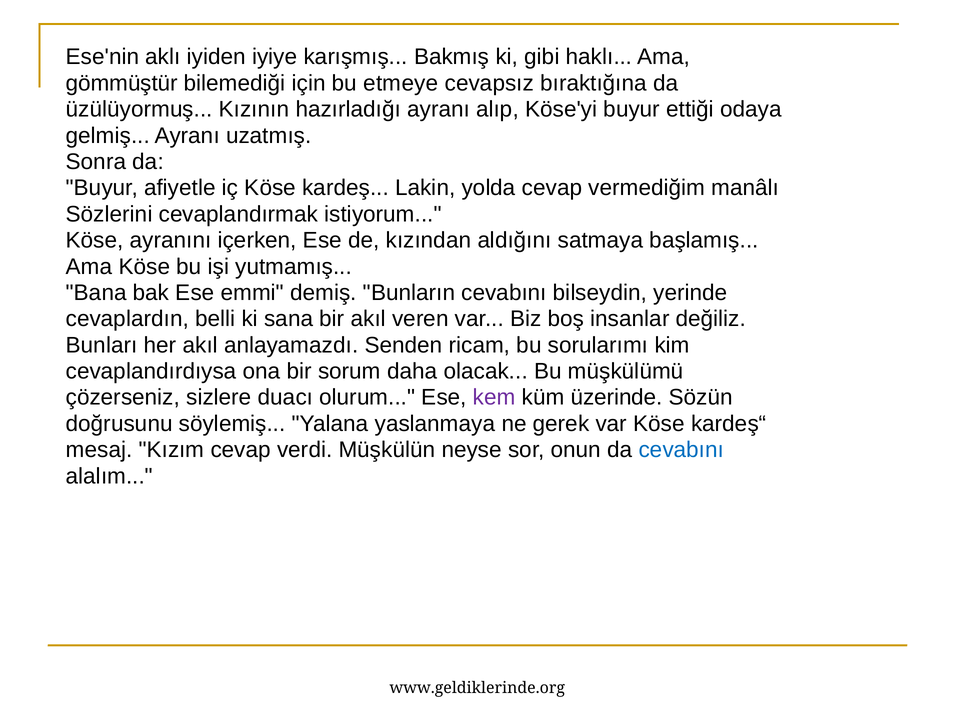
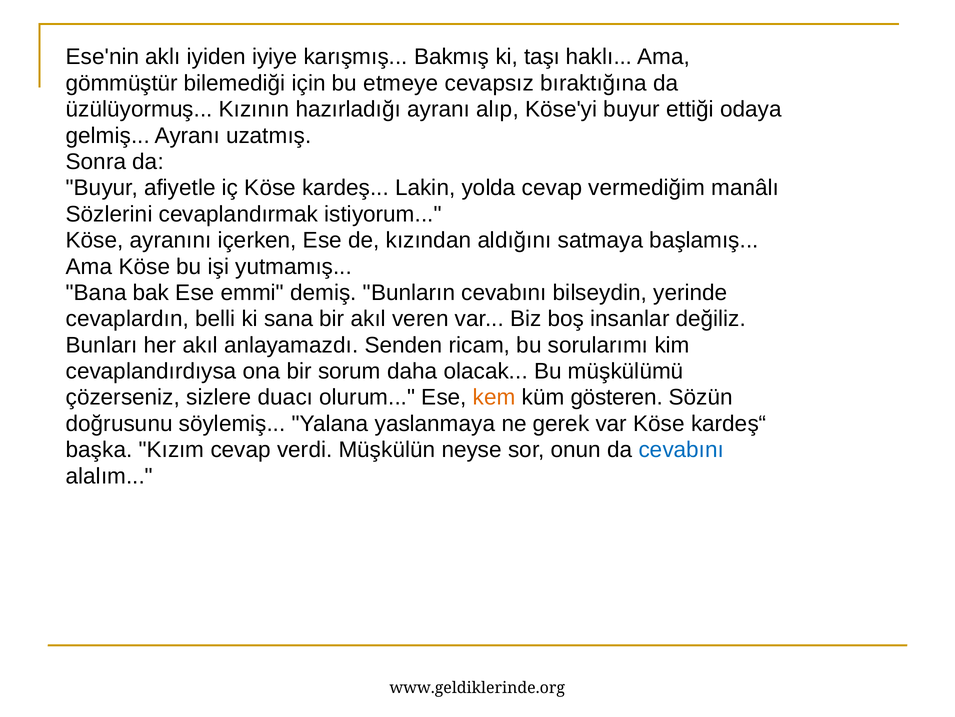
gibi: gibi -> taşı (542, 57)
kem colour: purple -> orange (494, 397)
üzerinde: üzerinde -> gösteren (617, 397)
mesaj: mesaj -> başka (99, 449)
